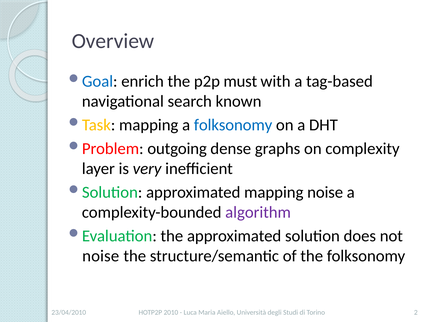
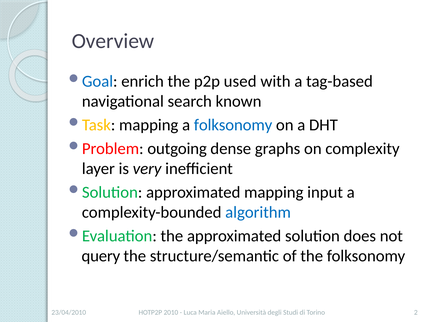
must: must -> used (240, 81)
mapping noise: noise -> input (325, 193)
algorithm colour: purple -> blue (258, 213)
noise: noise -> query (101, 256)
